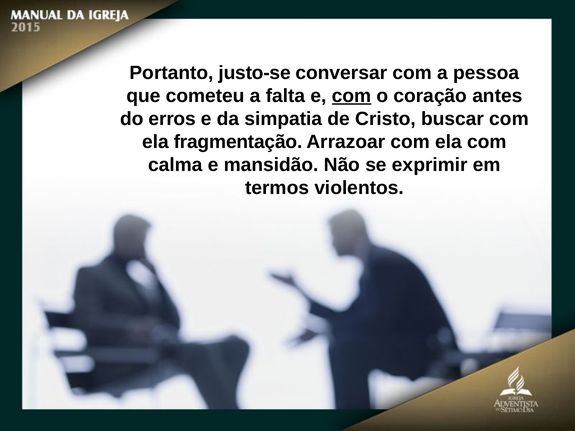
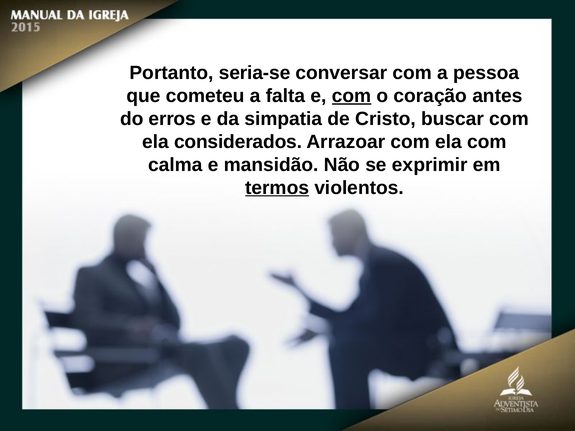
justo-se: justo-se -> seria-se (255, 73)
fragmentação: fragmentação -> considerados (238, 142)
termos underline: none -> present (277, 188)
